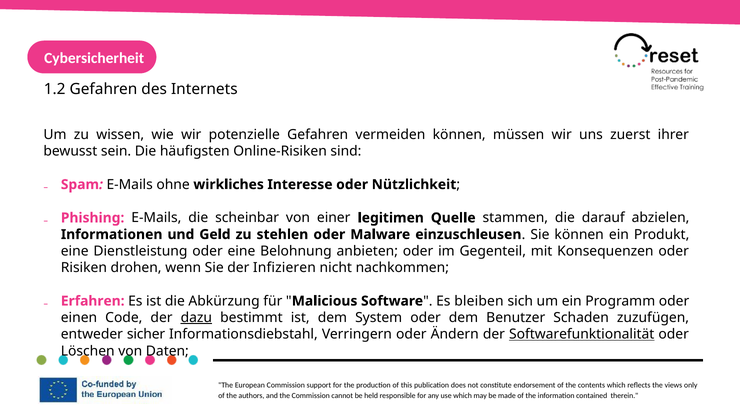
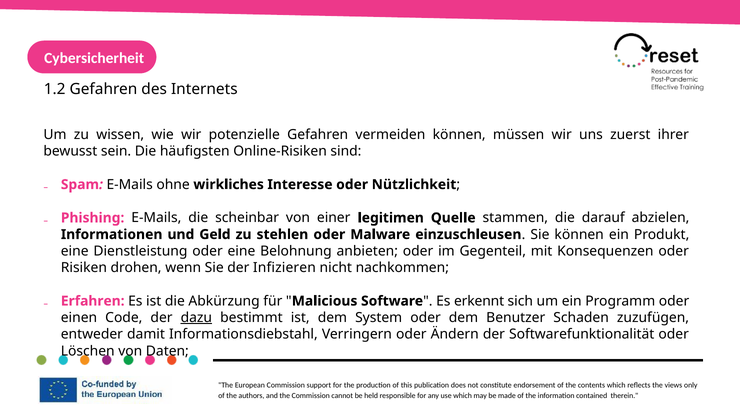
bleiben: bleiben -> erkennt (479, 301)
sicher: sicher -> damit (146, 334)
Softwarefunktionalität underline: present -> none (582, 334)
